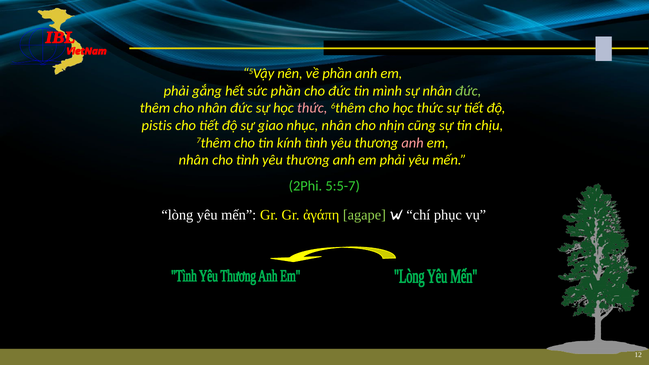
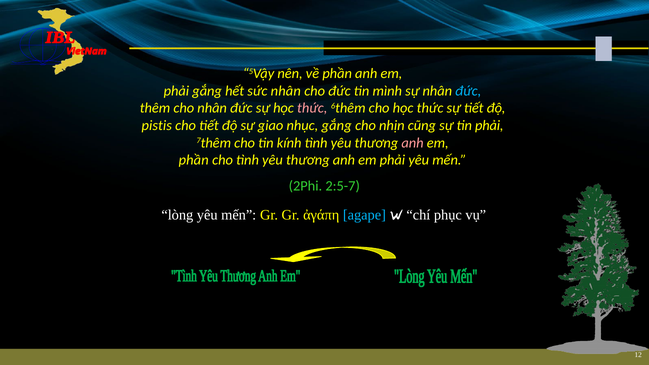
sức phần: phần -> nhân (286, 91)
đức colour: light green -> light blue (468, 91)
nhục nhân: nhân -> gắng (337, 126)
tin chịu: chịu -> phải (489, 126)
nhân: nhân -> phần (194, 160)
5:5-7: 5:5-7 -> 2:5-7 (343, 186)
agape colour: light green -> light blue (364, 215)
